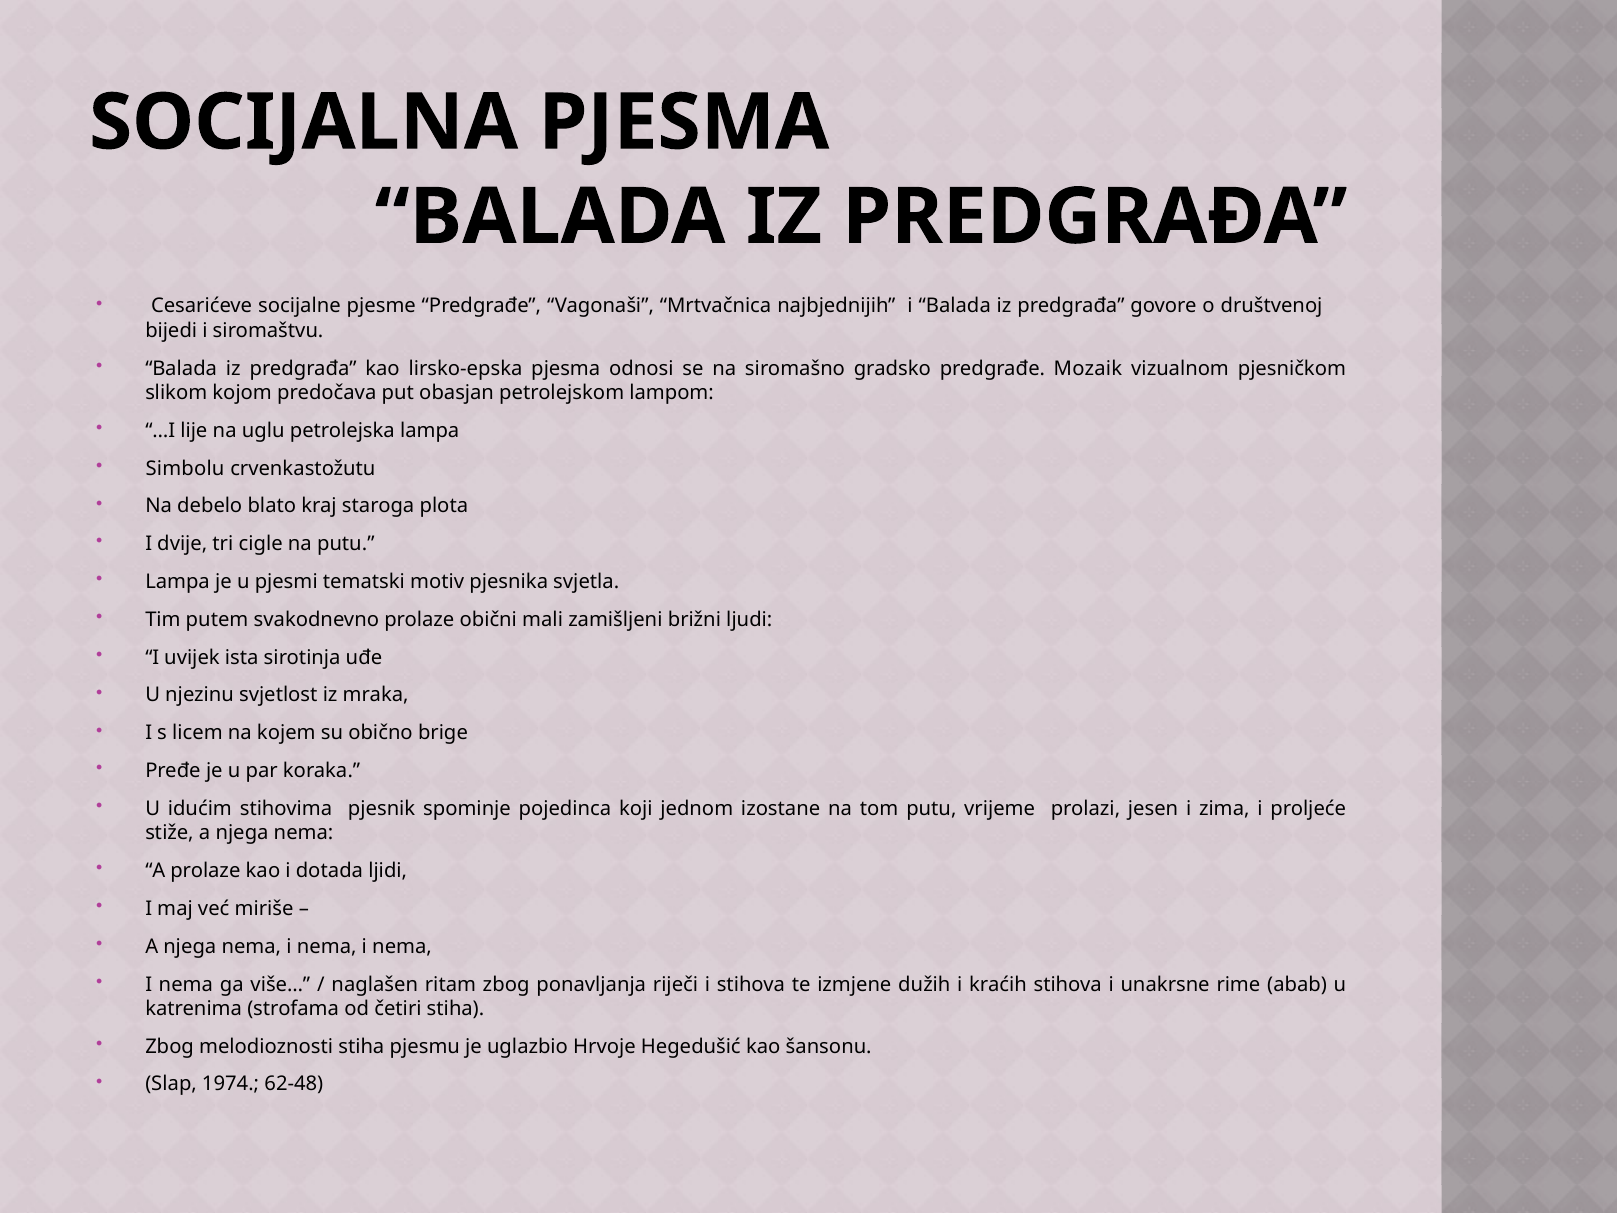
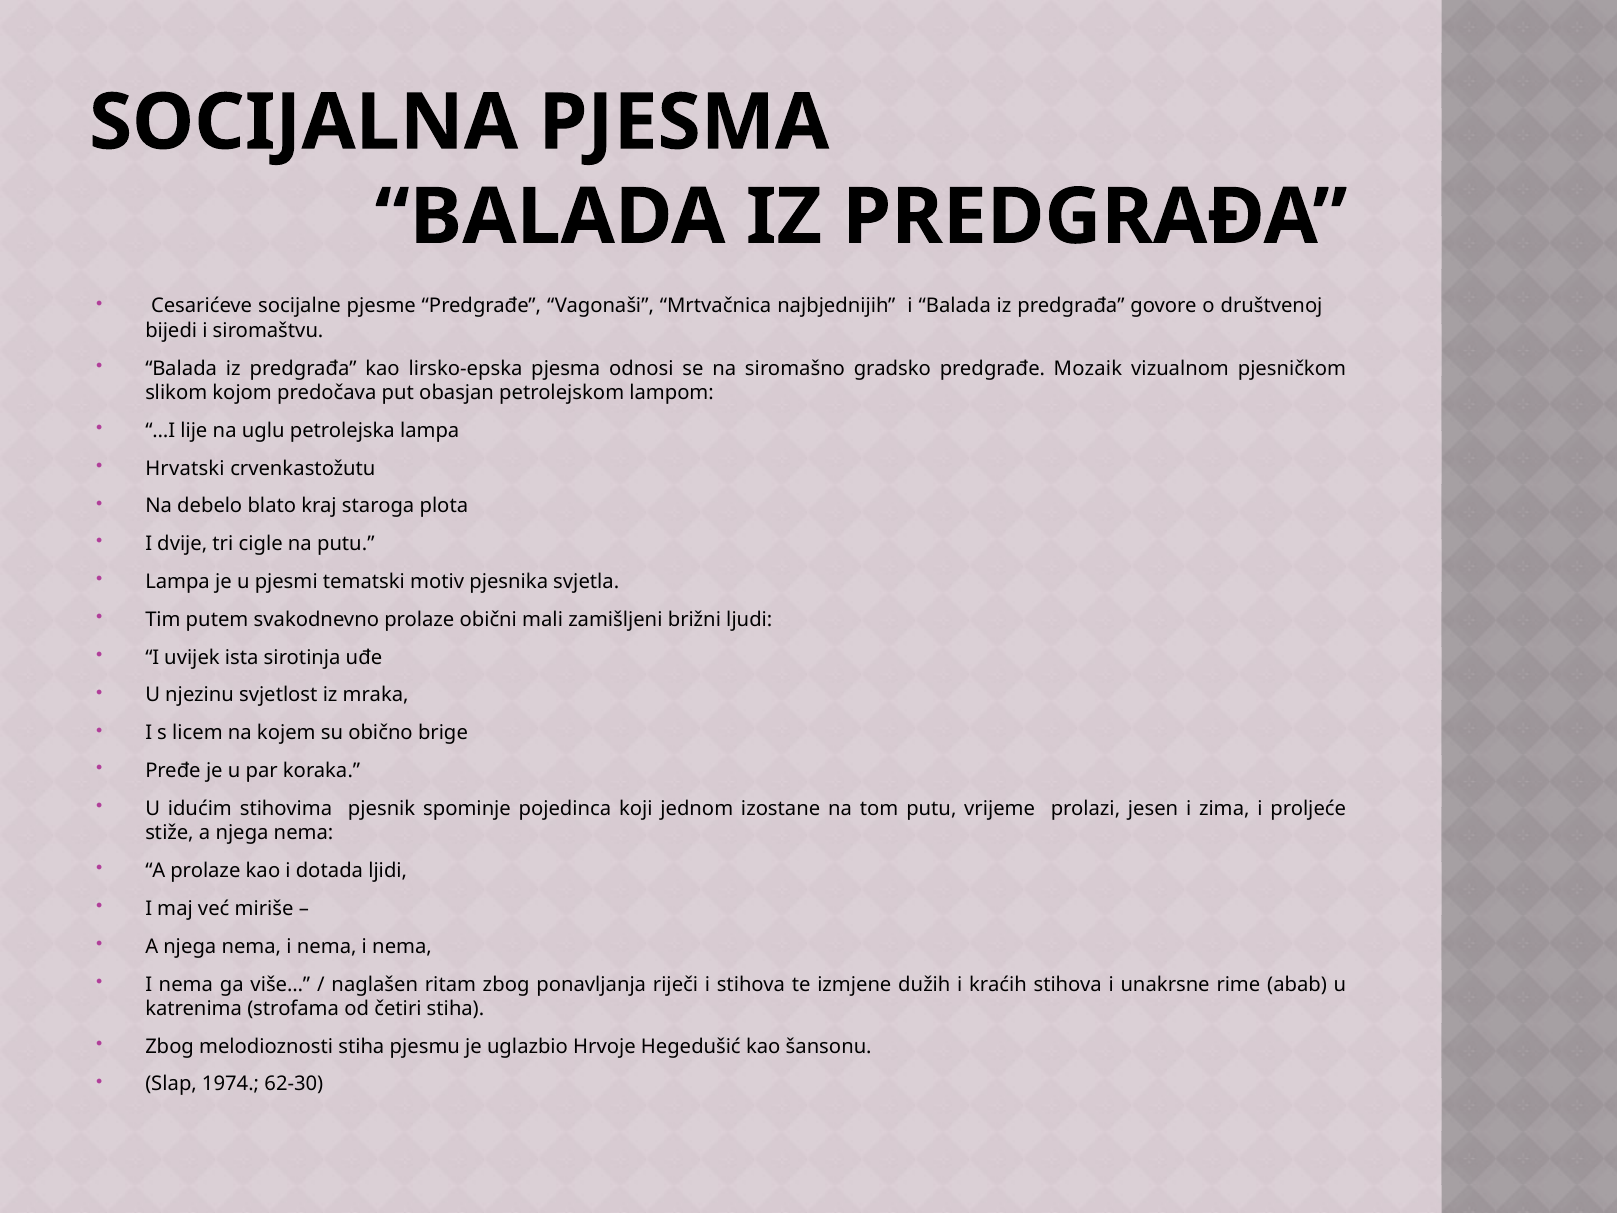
Simbolu: Simbolu -> Hrvatski (185, 468)
62-48: 62-48 -> 62-30 (294, 1084)
